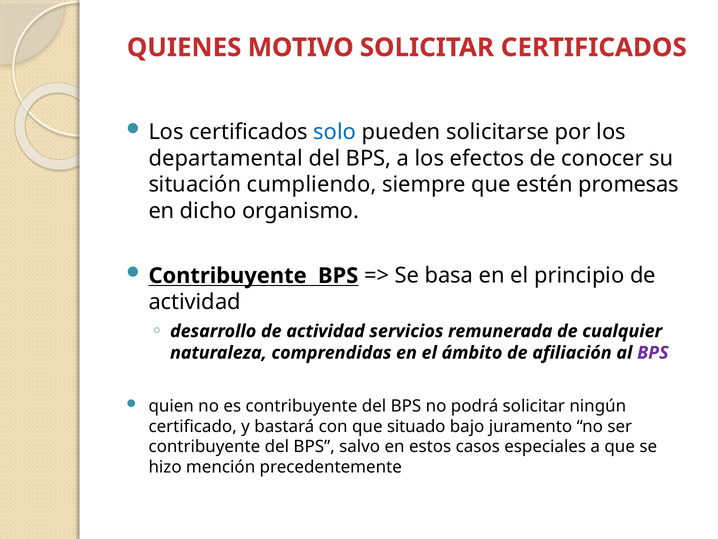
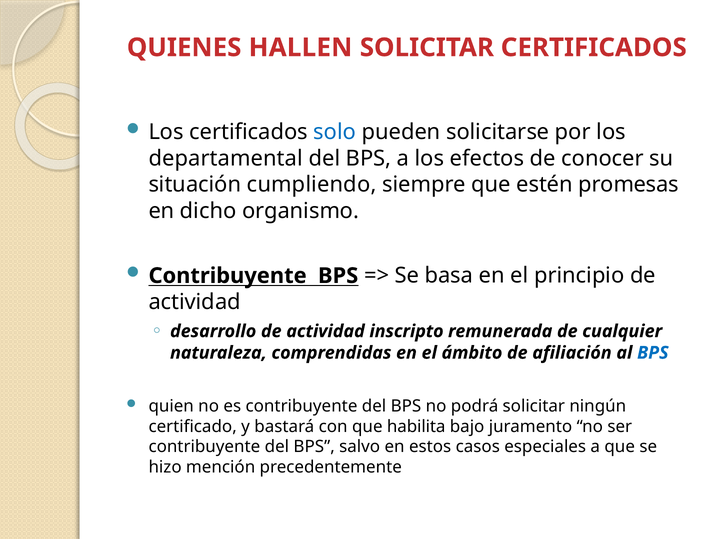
MOTIVO: MOTIVO -> HALLEN (300, 48)
servicios: servicios -> inscripto (407, 331)
BPS colour: purple -> blue (653, 352)
situado: situado -> habilita (416, 426)
